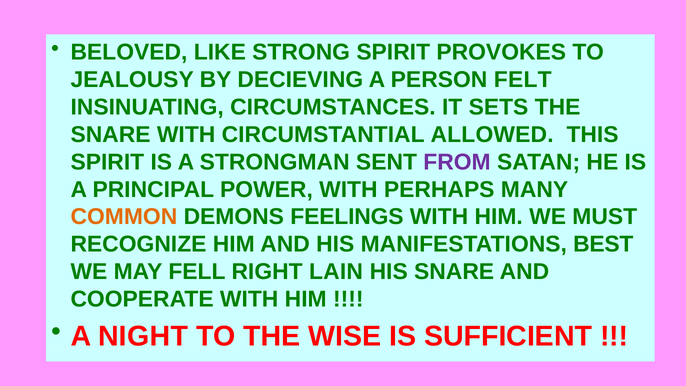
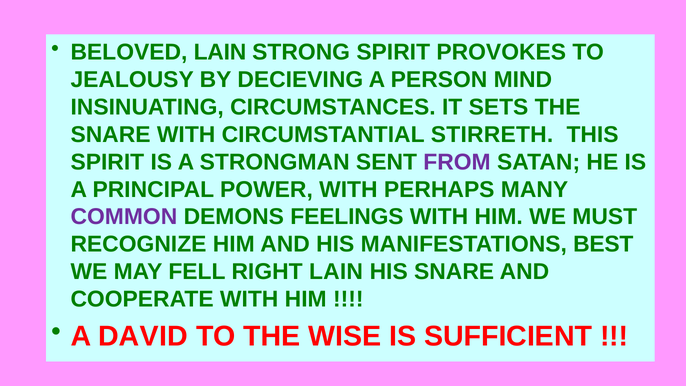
BELOVED LIKE: LIKE -> LAIN (220, 52)
FELT: FELT -> MIND (523, 80)
ALLOWED: ALLOWED -> STIRRETH (492, 135)
COMMON colour: orange -> purple (124, 217)
NIGHT: NIGHT -> DAVID (143, 336)
